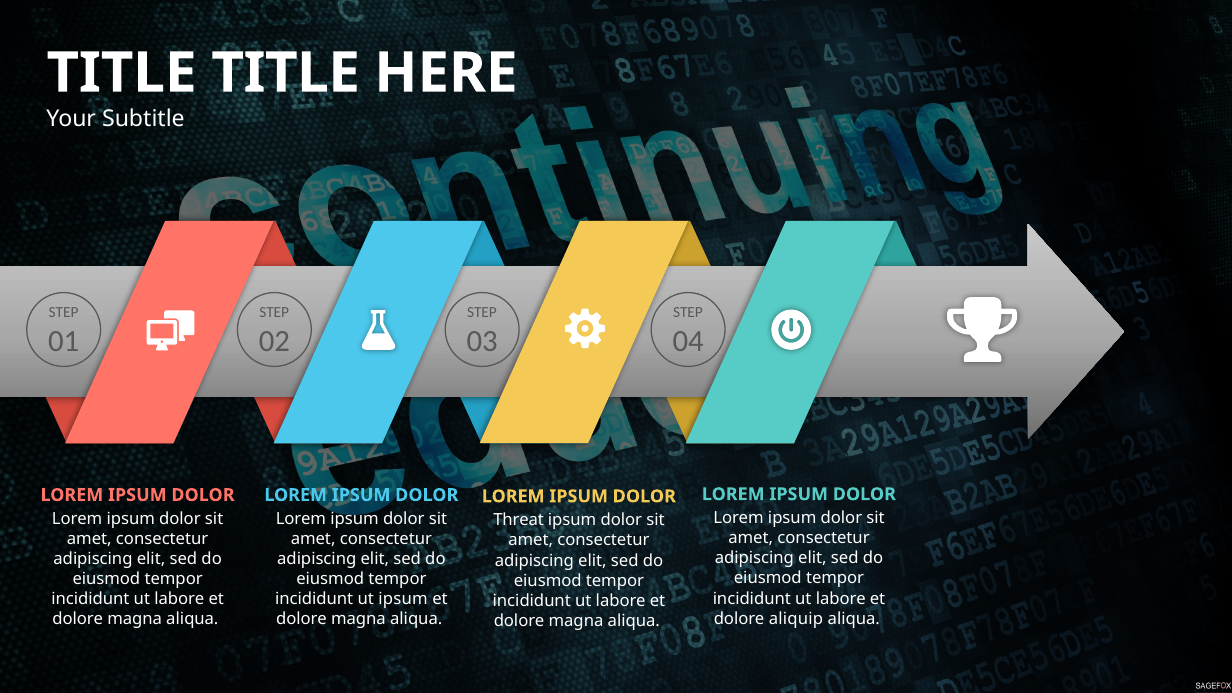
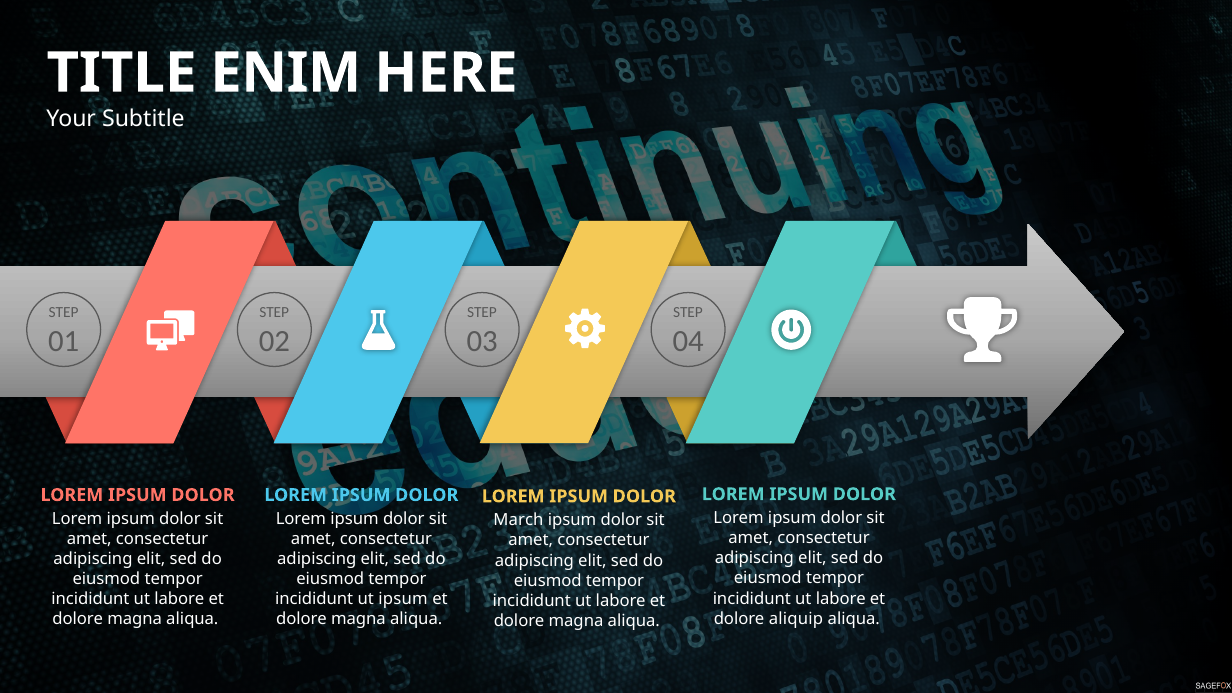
TITLE: TITLE -> ENIM (286, 73)
Threat: Threat -> March (518, 520)
